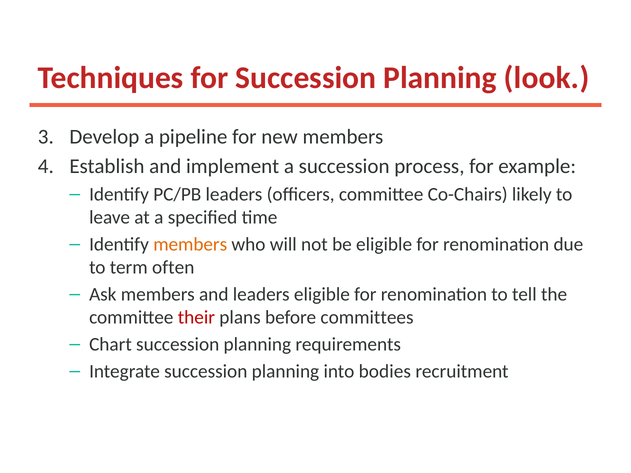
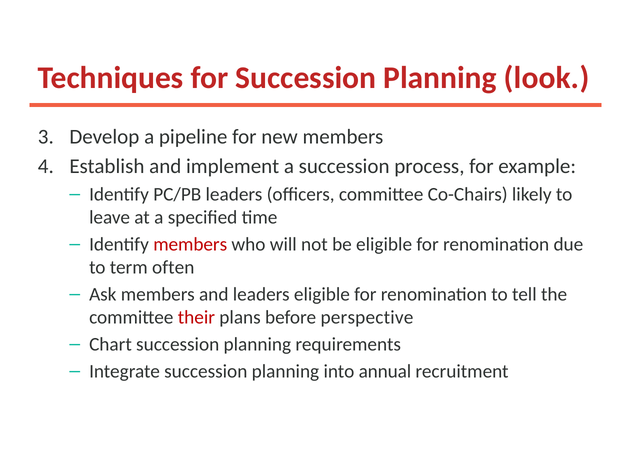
members colour: orange -> red (190, 245)
committees: committees -> perspective (367, 318)
bodies: bodies -> annual (385, 372)
